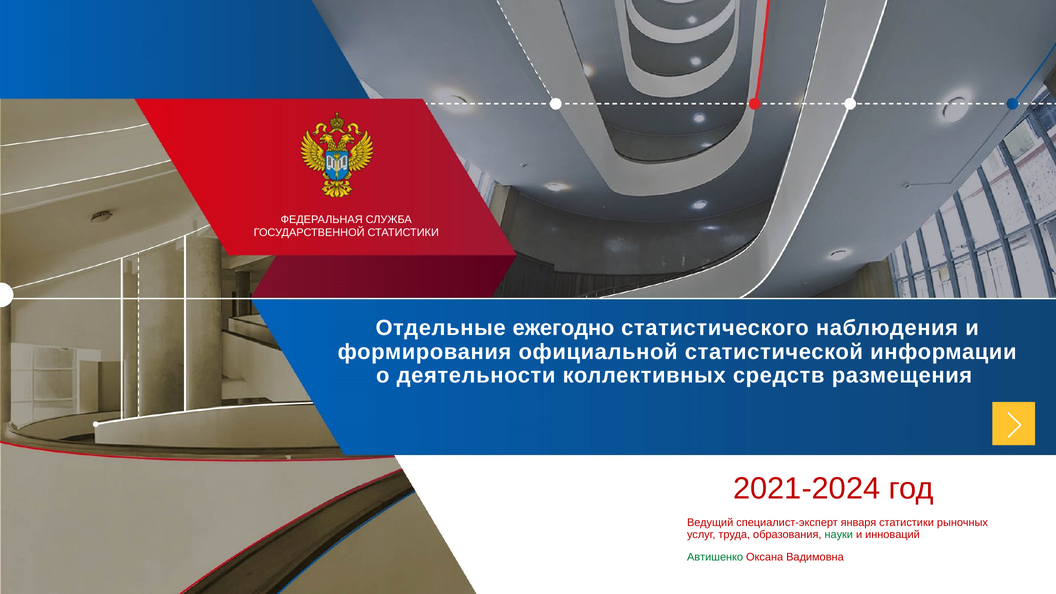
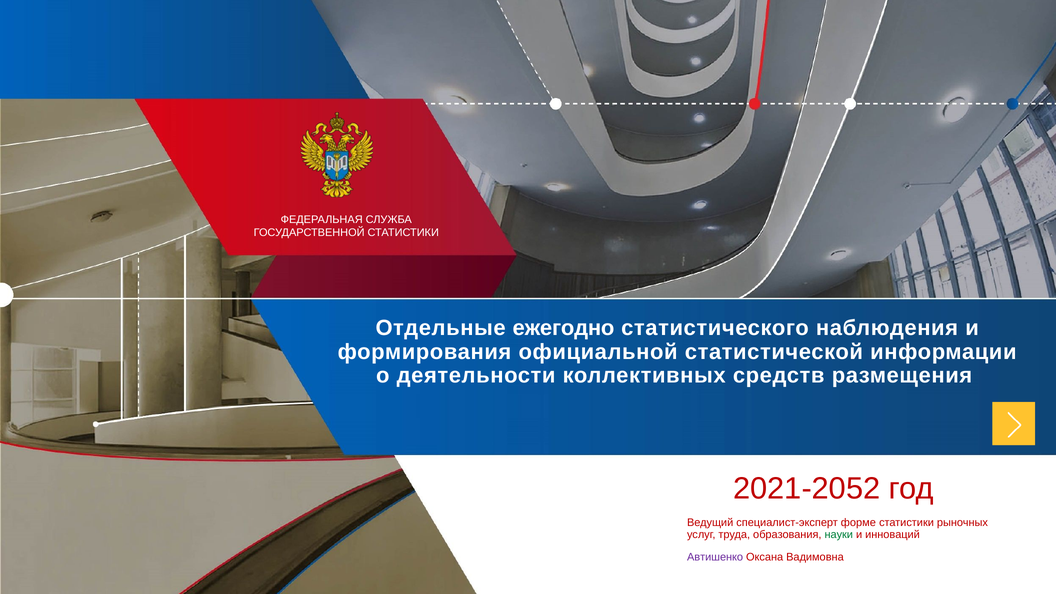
2021-2024: 2021-2024 -> 2021-2052 (807, 489)
января: января -> форме (858, 522)
Автишенко colour: green -> purple (715, 557)
